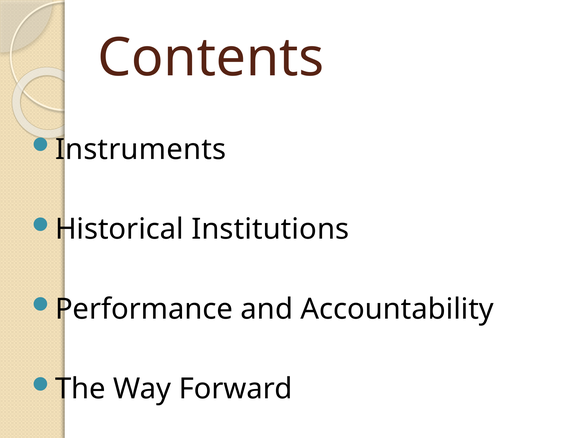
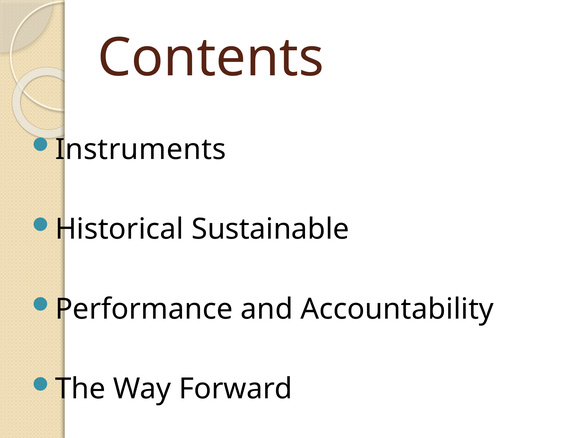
Institutions: Institutions -> Sustainable (270, 229)
